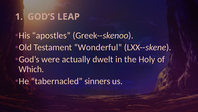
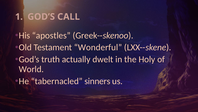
LEAP: LEAP -> CALL (69, 17)
were: were -> truth (51, 59)
Which: Which -> World (31, 69)
